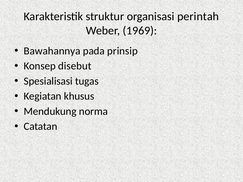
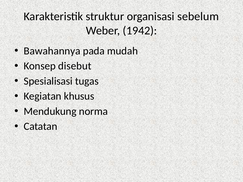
perintah: perintah -> sebelum (198, 16)
1969: 1969 -> 1942 (140, 31)
prinsip: prinsip -> mudah (123, 51)
